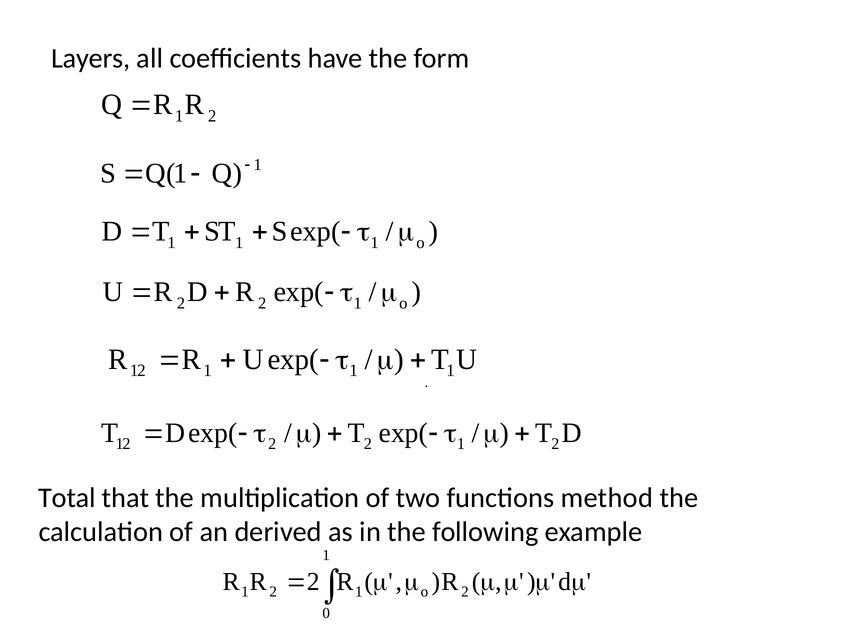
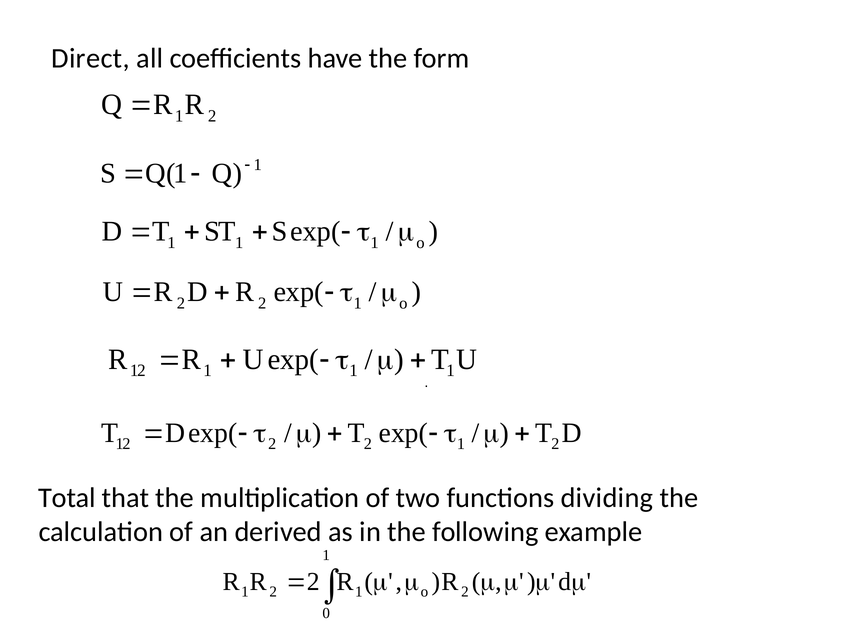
Layers: Layers -> Direct (91, 58)
method: method -> dividing (607, 498)
